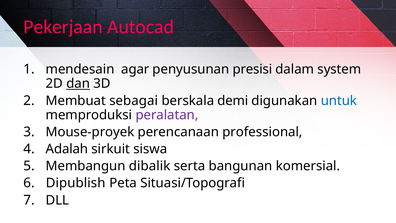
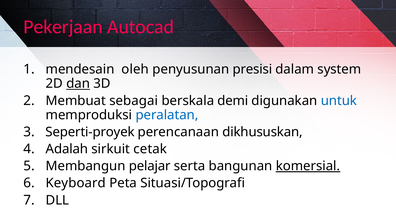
agar: agar -> oleh (135, 69)
peralatan colour: purple -> blue (167, 115)
Mouse-proyek: Mouse-proyek -> Seperti-proyek (90, 132)
professional: professional -> dikhususkan (263, 132)
siswa: siswa -> cetak (150, 149)
dibalik: dibalik -> pelajar (150, 166)
komersial underline: none -> present (308, 166)
Dipublish: Dipublish -> Keyboard (76, 183)
